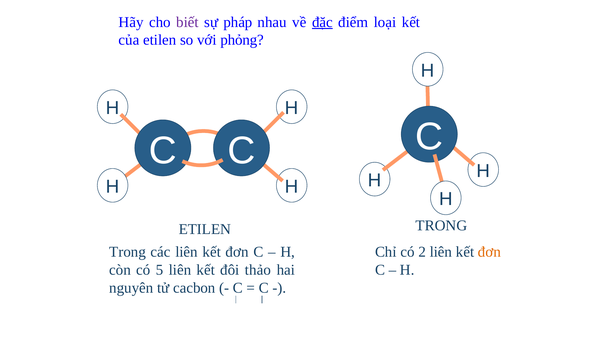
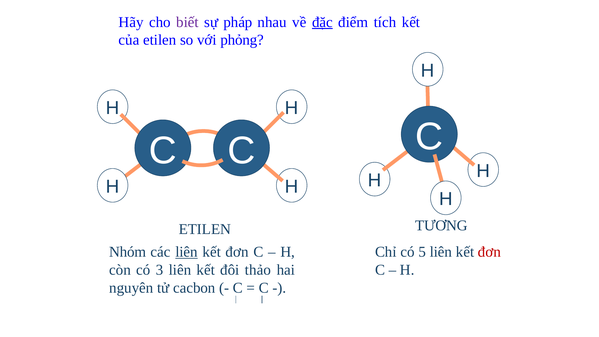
loại: loại -> tích (385, 22)
ETILEN TRONG: TRONG -> TƯƠNG (442, 226)
Trong: Trong -> Nhóm (128, 252)
liên underline: none -> present (187, 252)
2: 2 -> 5 (422, 252)
đơn colour: orange -> red (489, 252)
5: 5 -> 3 (160, 270)
